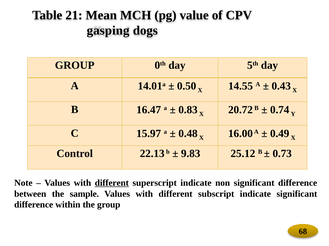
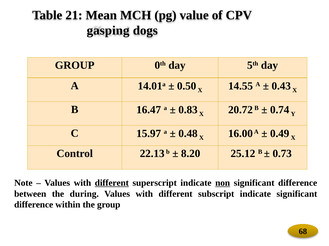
9.83: 9.83 -> 8.20 (191, 154)
non underline: none -> present (223, 183)
sample: sample -> during (84, 194)
